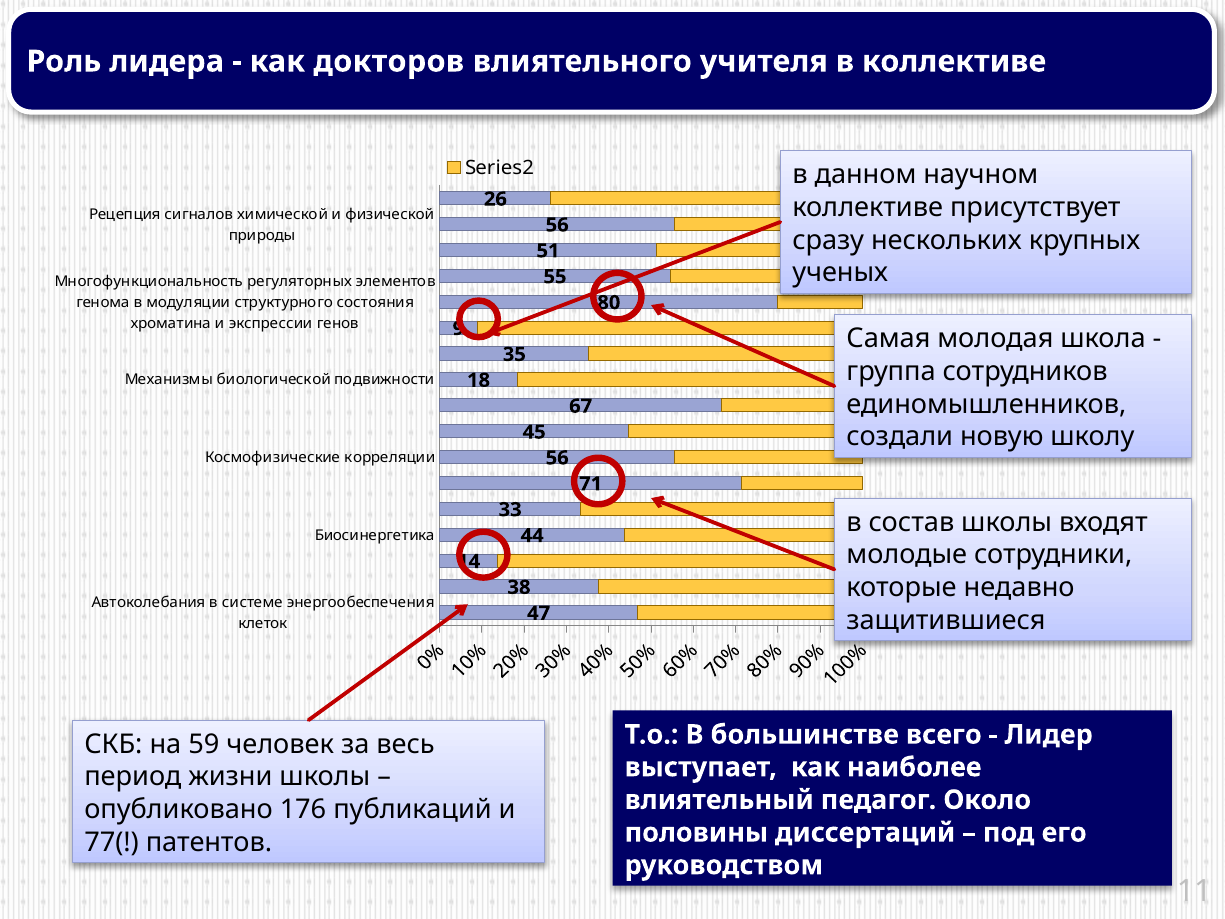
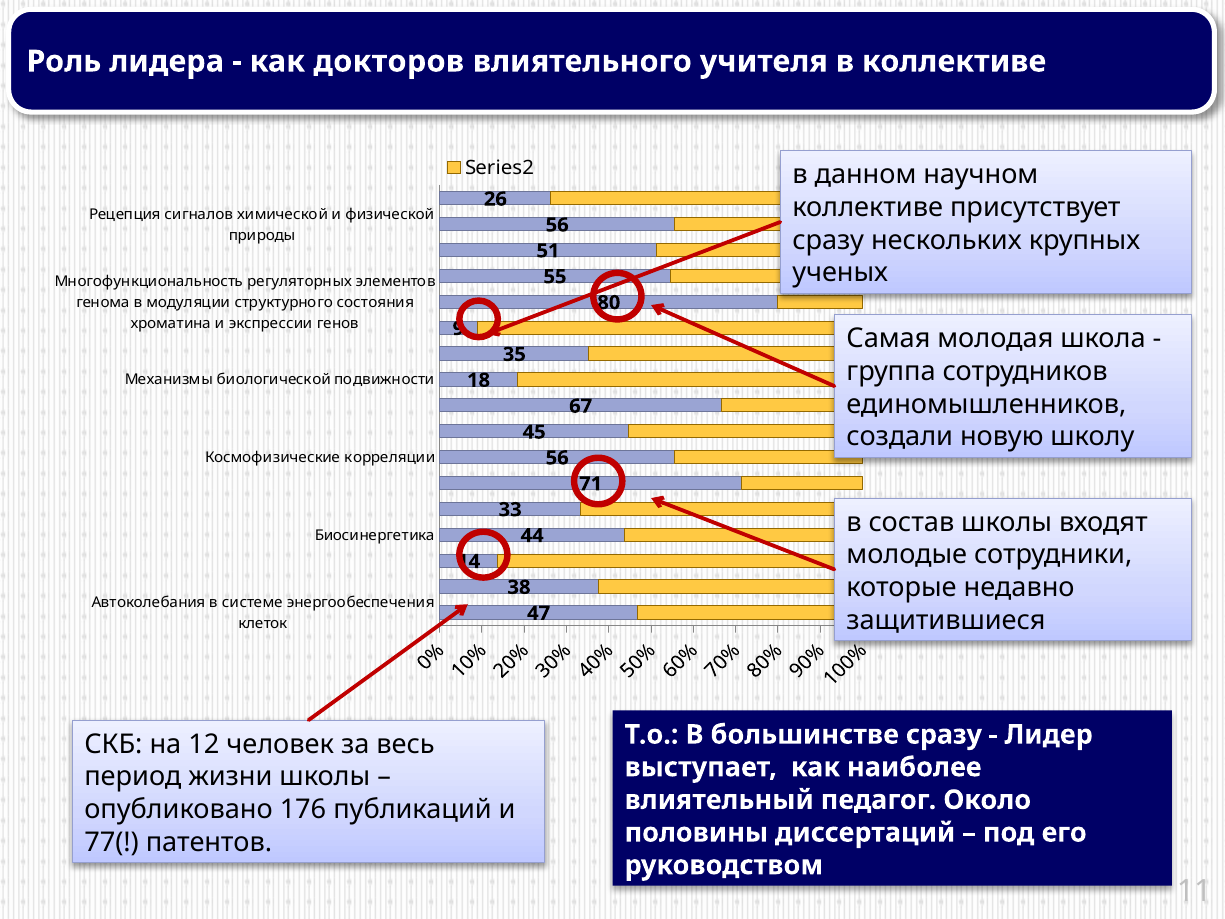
большинстве всего: всего -> сразу (944, 734)
59: 59 -> 12 (204, 744)
